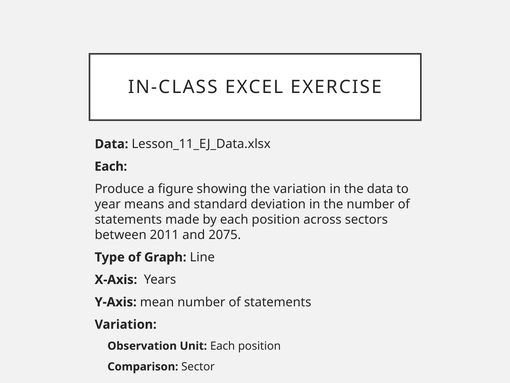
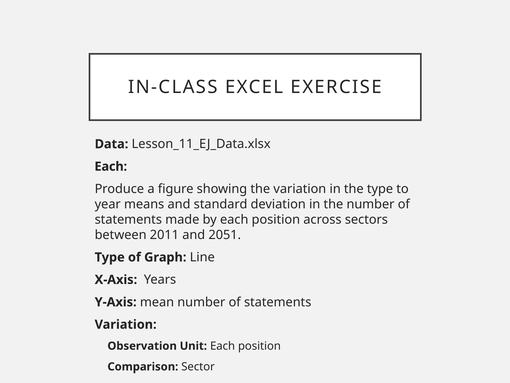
the data: data -> type (380, 189)
2075: 2075 -> 2051 (225, 235)
